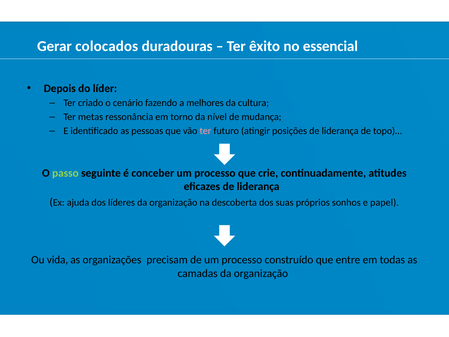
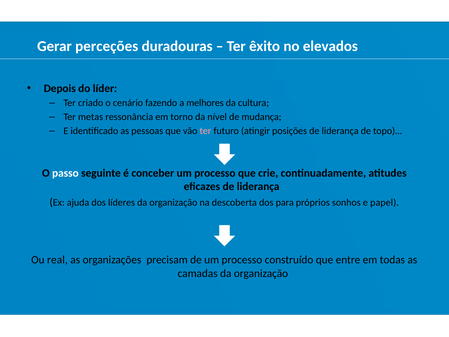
colocados: colocados -> perceções (107, 46)
essencial: essencial -> elevados (330, 46)
passo colour: light green -> white (65, 173)
suas: suas -> para (285, 203)
vida: vida -> real (57, 260)
